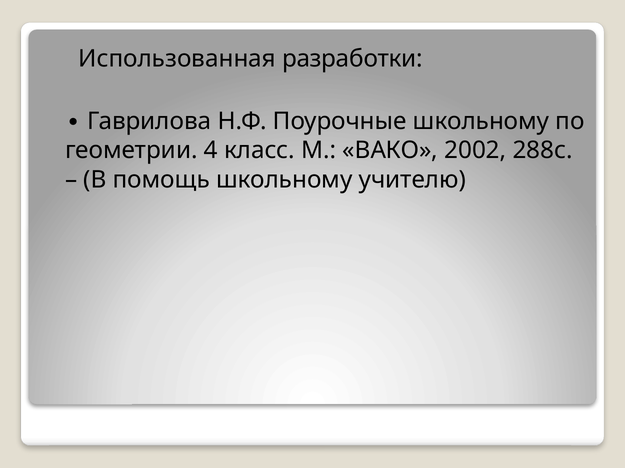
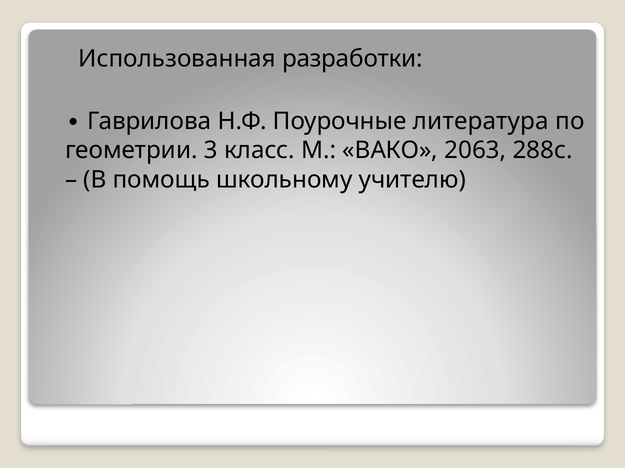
Поурочные школьному: школьному -> литература (481, 121)
4: 4 -> 3 (211, 151)
2002: 2002 -> 2063 (475, 151)
